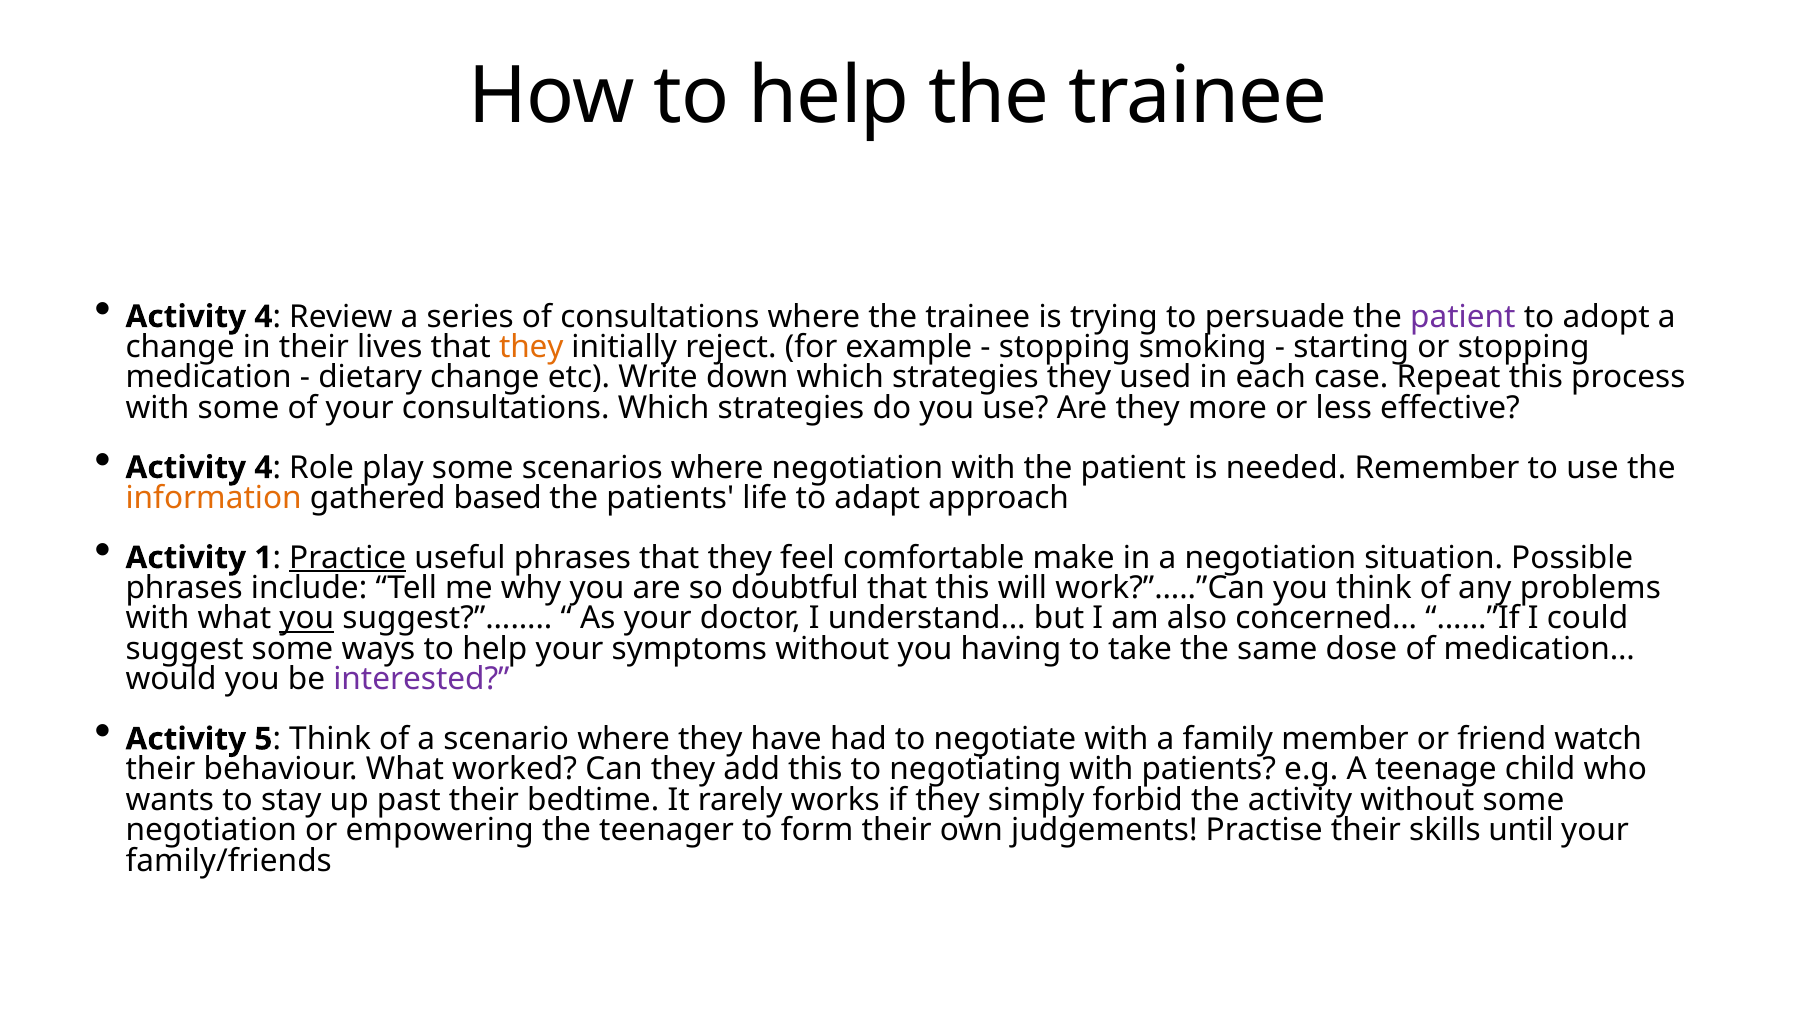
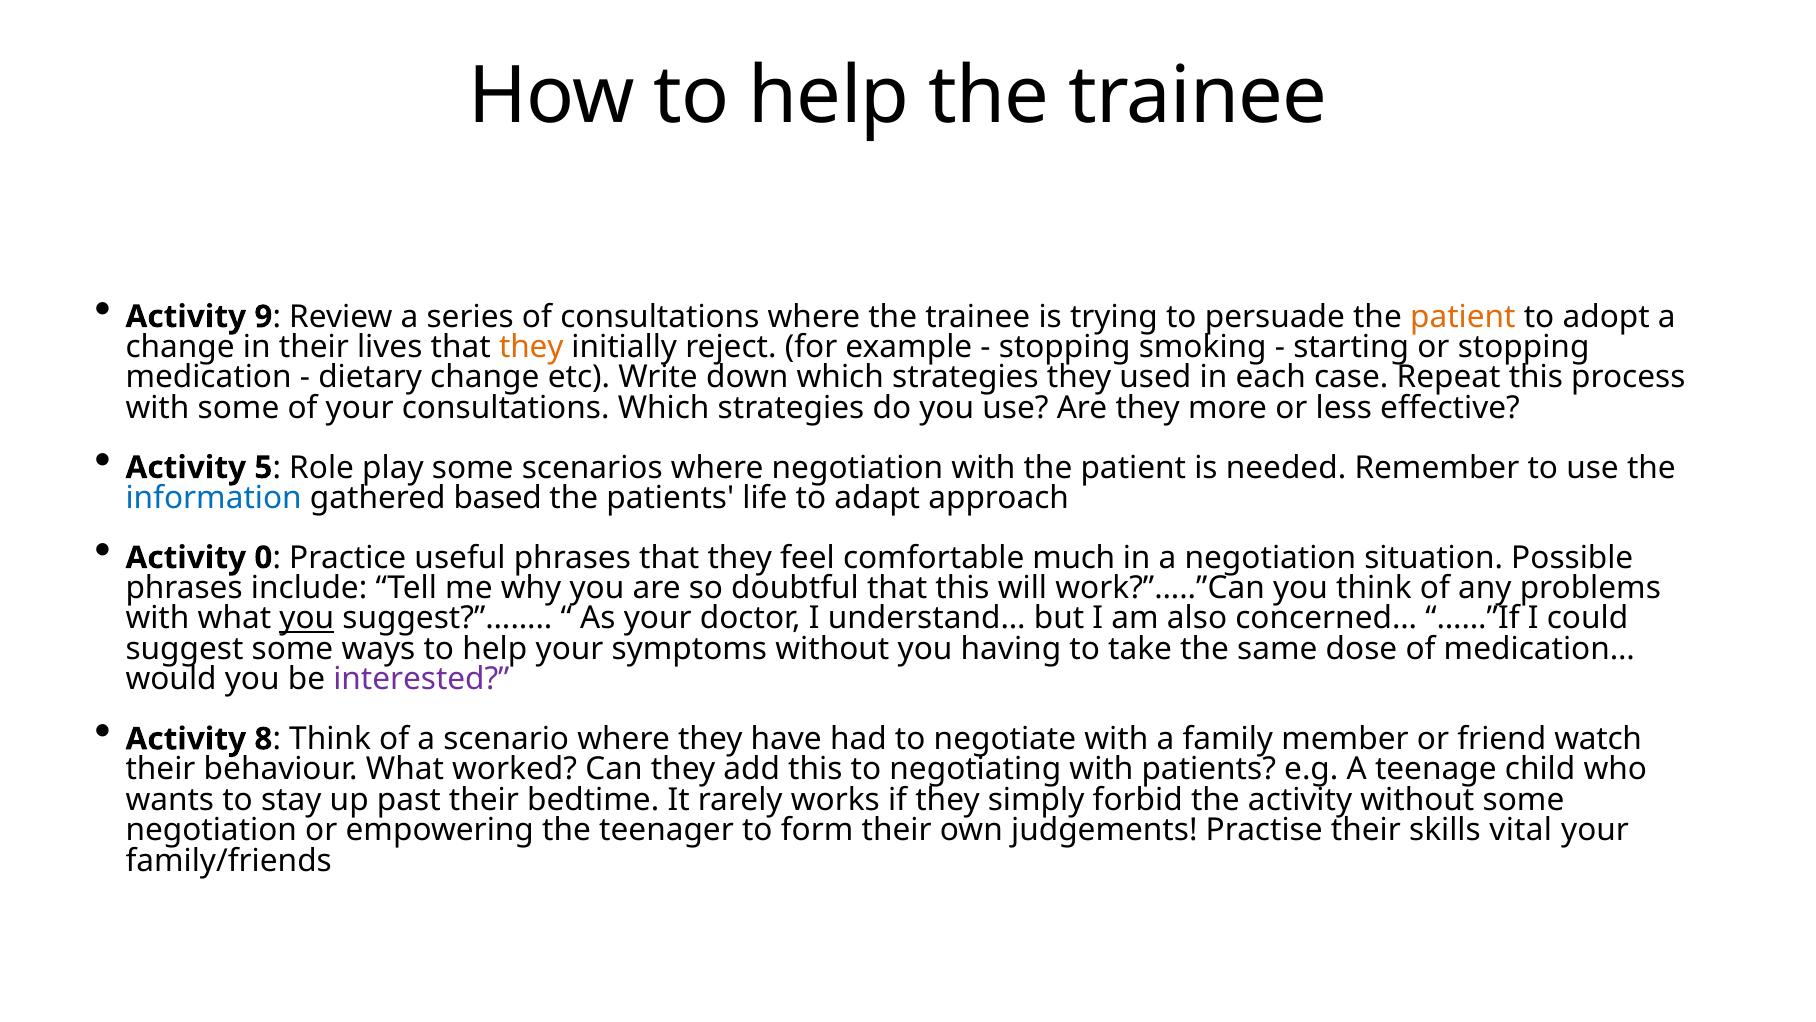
4: 4 -> 9 (263, 317)
patient colour: purple -> orange (1463, 317)
4: 4 -> 5 (263, 467)
information colour: orange -> blue (214, 498)
1: 1 -> 0 (263, 557)
Practice underline: present -> none (348, 557)
make: make -> much (1074, 557)
5: 5 -> 8 (263, 739)
until: until -> vital (1521, 830)
